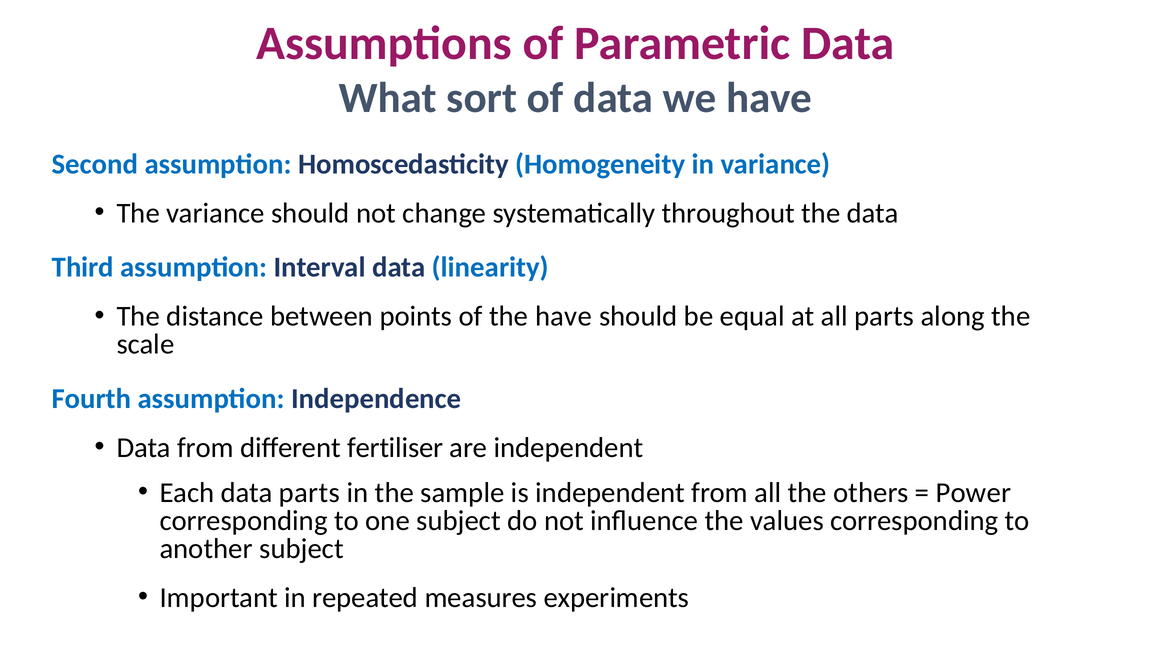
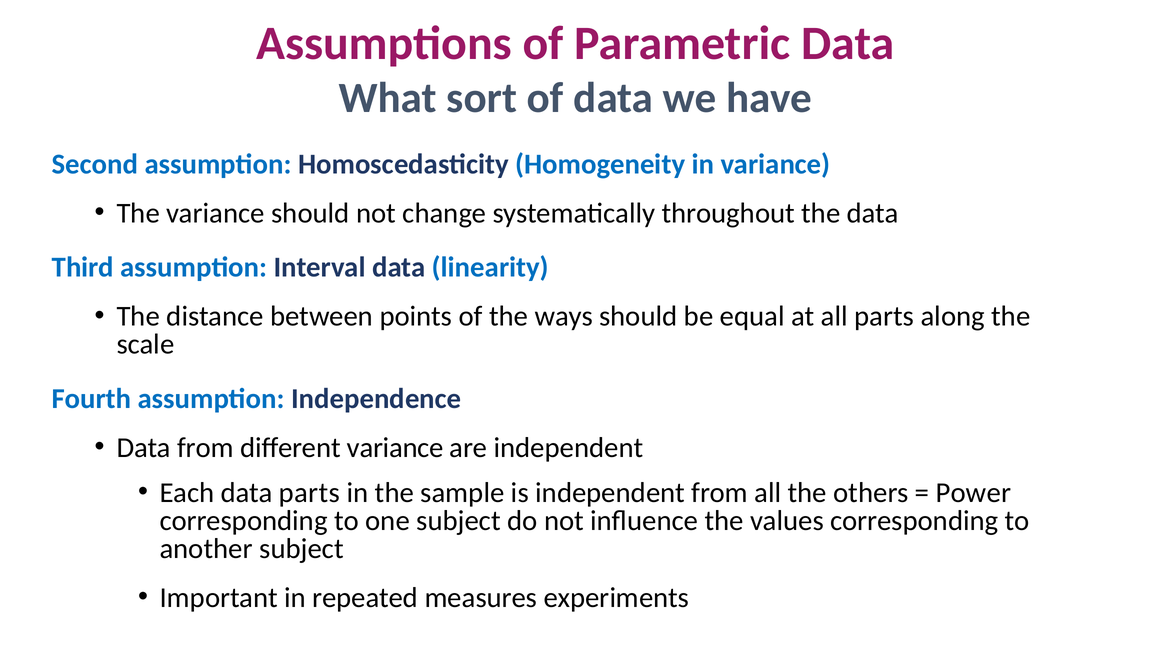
the have: have -> ways (564, 317)
different fertiliser: fertiliser -> variance (395, 448)
